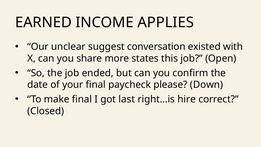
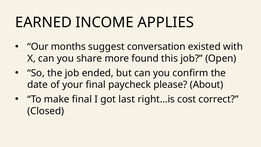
unclear: unclear -> months (68, 47)
states: states -> found (145, 58)
Down: Down -> About (207, 85)
hire: hire -> cost (187, 99)
